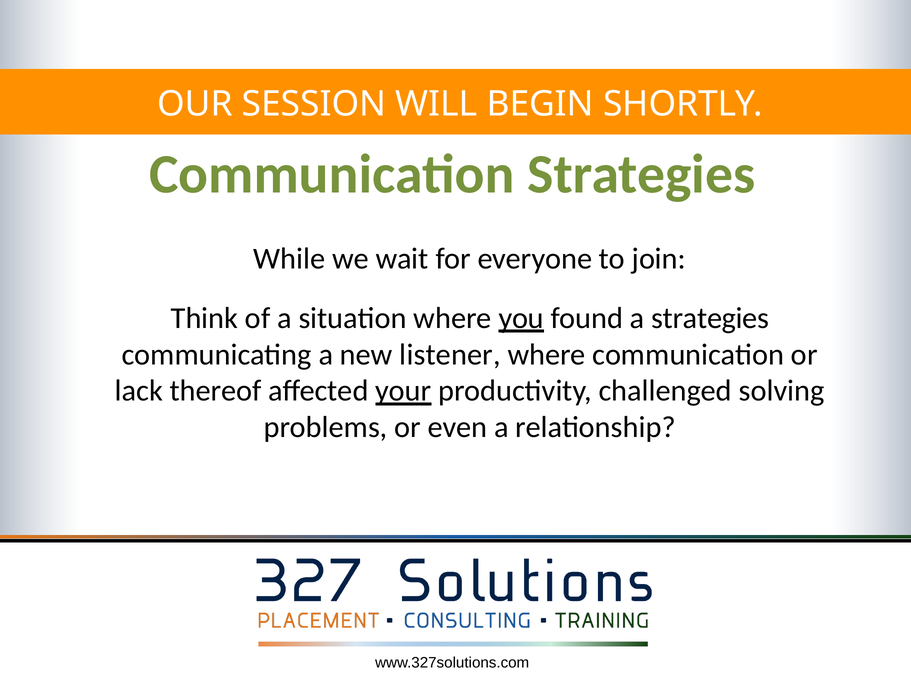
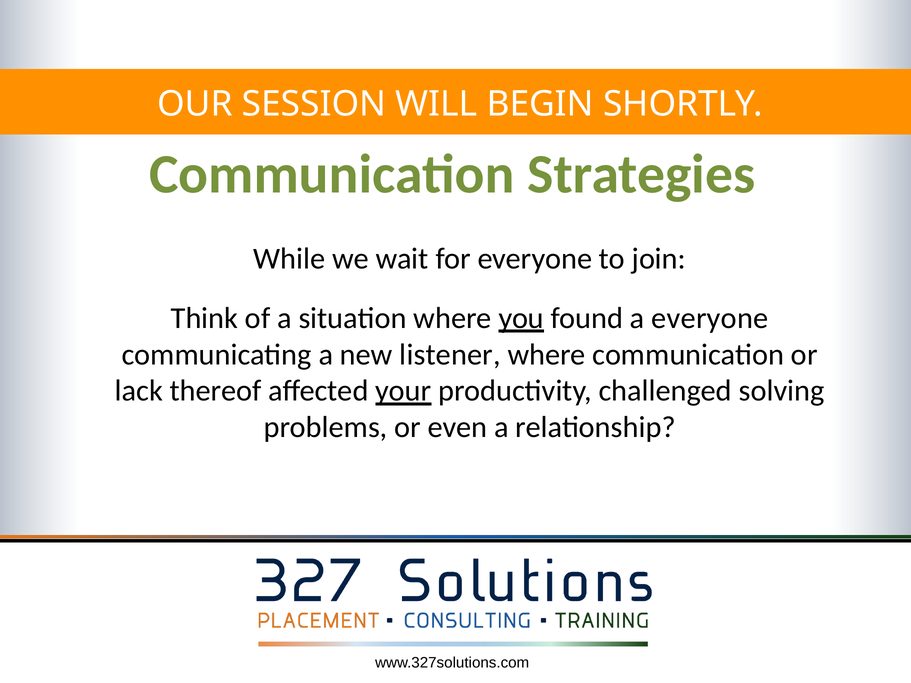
a strategies: strategies -> everyone (710, 318)
